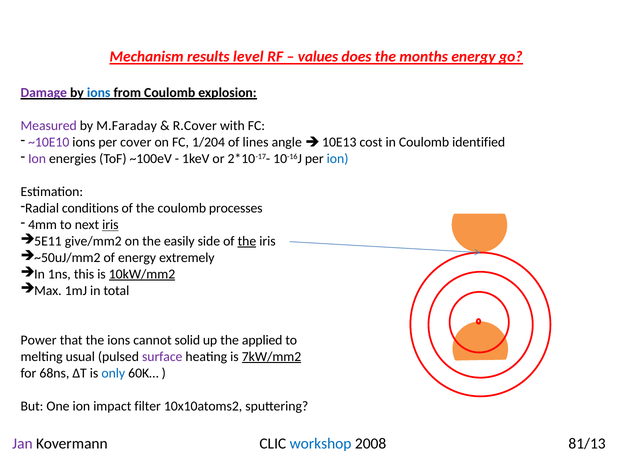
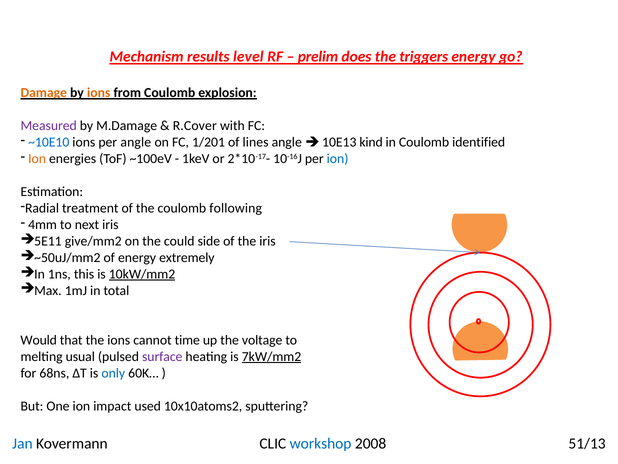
values: values -> prelim (318, 57)
months: months -> triggers (424, 57)
Damage colour: purple -> orange (44, 93)
ions colour: blue -> orange (99, 93)
M.Faraday: M.Faraday -> M.Damage (127, 126)
~10E10 colour: purple -> blue (49, 142)
per cover: cover -> angle (136, 142)
1/204: 1/204 -> 1/201 (208, 142)
cost: cost -> kind (371, 142)
Ion colour: purple -> orange (37, 159)
conditions: conditions -> treatment (90, 208)
processes: processes -> following (236, 208)
iris underline: present -> none (110, 225)
easily: easily -> could (179, 241)
the underline: present -> none (247, 241)
Power: Power -> Would (39, 340)
solid: solid -> time (187, 340)
applied: applied -> voltage (262, 340)
filter: filter -> used (148, 406)
Jan colour: purple -> blue (22, 443)
81/13: 81/13 -> 51/13 (587, 443)
